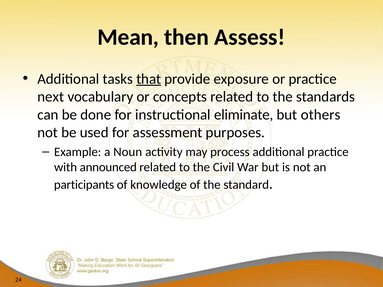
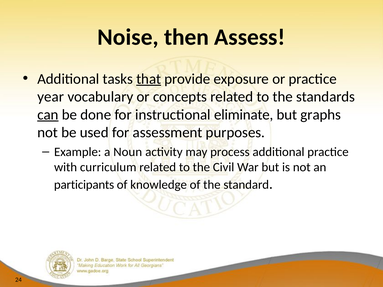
Mean: Mean -> Noise (128, 37)
next: next -> year (51, 97)
can underline: none -> present (48, 115)
others: others -> graphs (321, 115)
announced: announced -> curriculum (108, 167)
